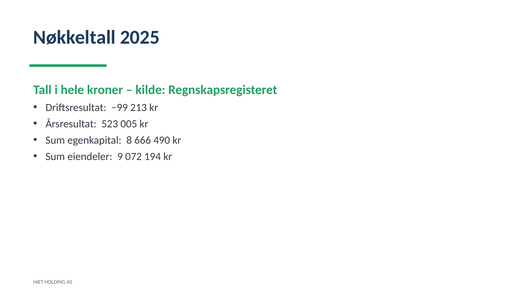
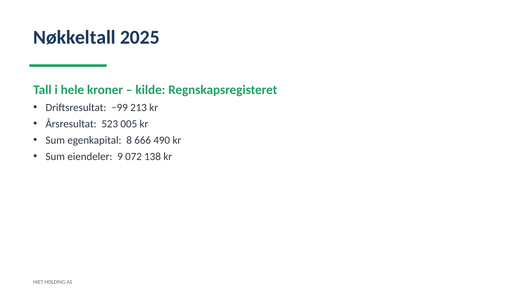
194: 194 -> 138 (153, 157)
